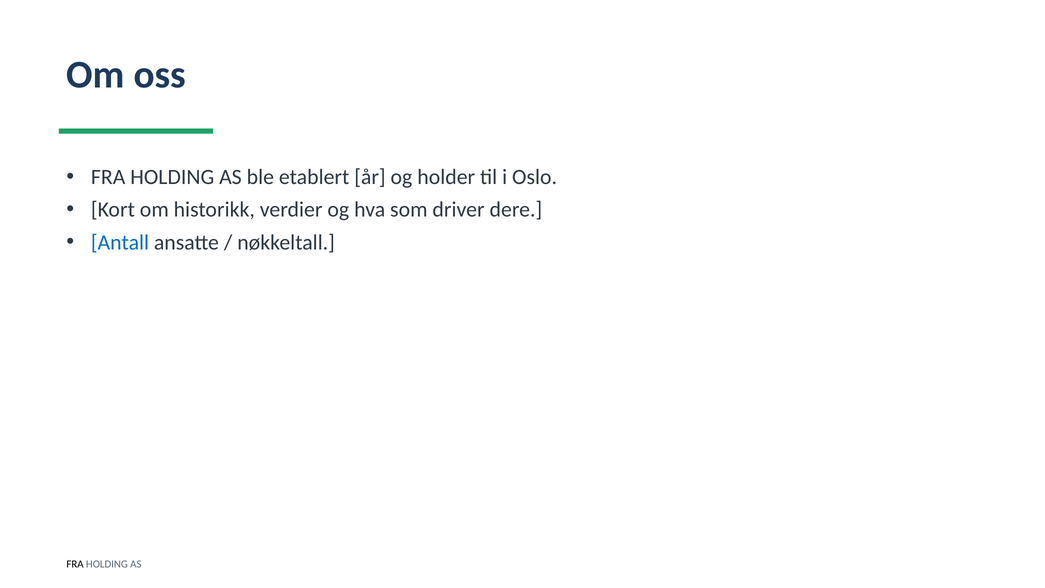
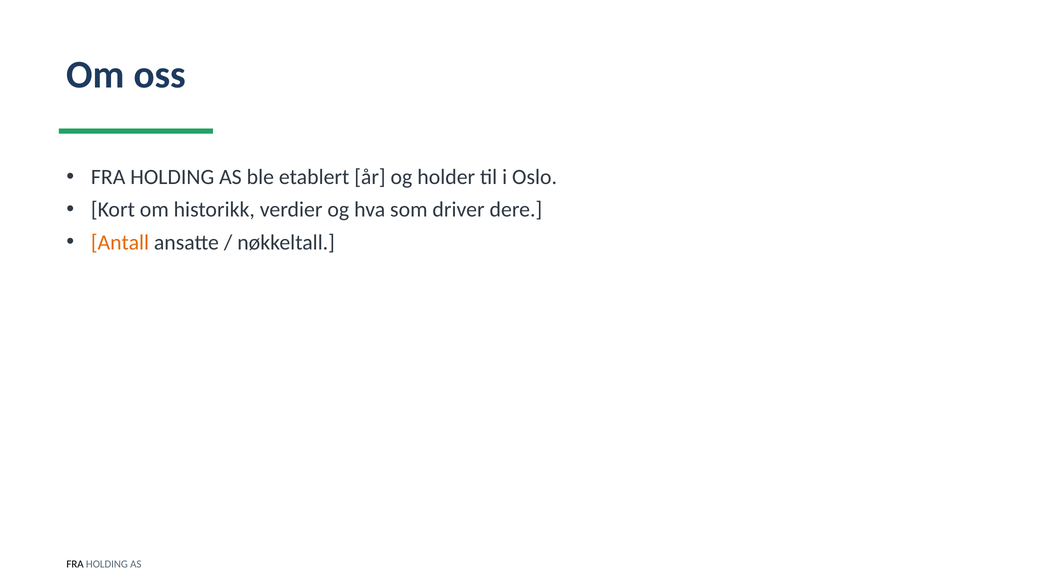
Antall colour: blue -> orange (120, 242)
